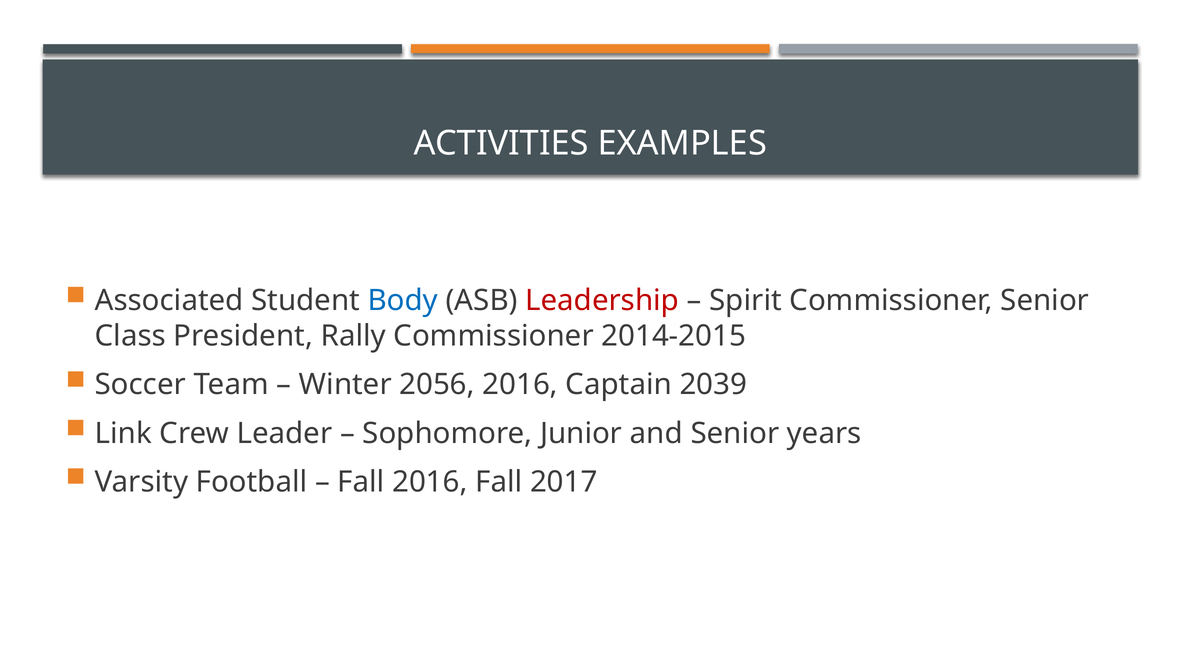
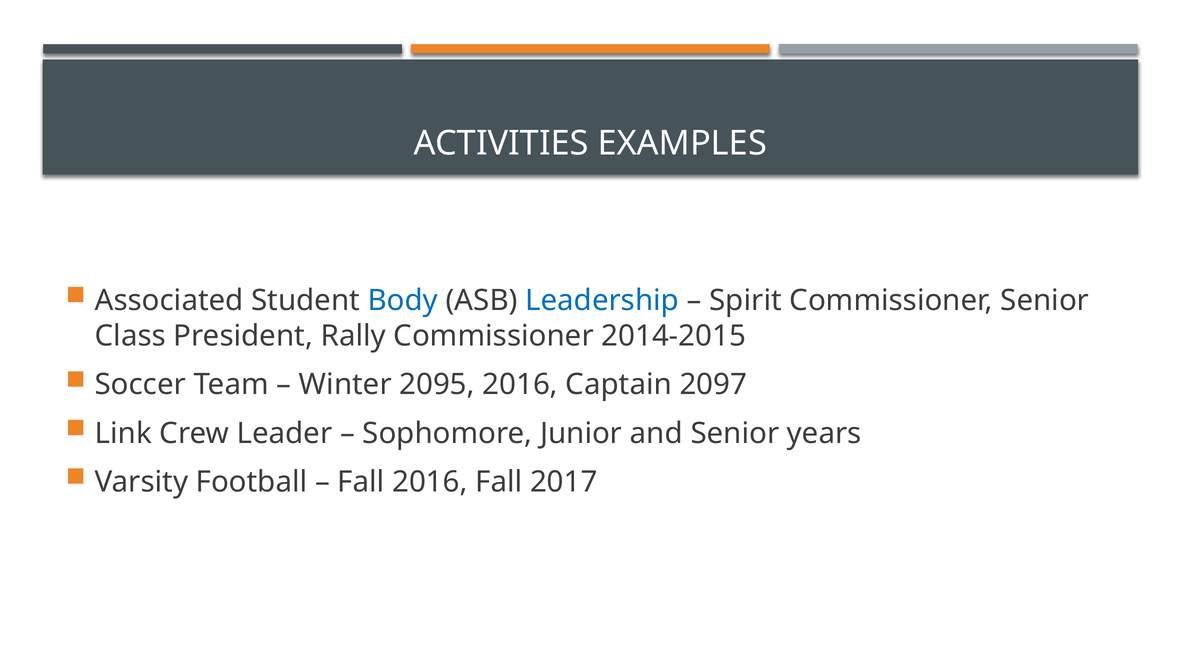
Leadership colour: red -> blue (602, 301)
2056: 2056 -> 2095 (437, 385)
2039: 2039 -> 2097 (713, 385)
